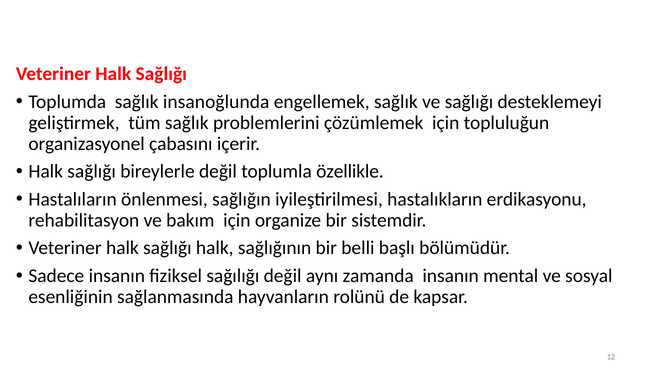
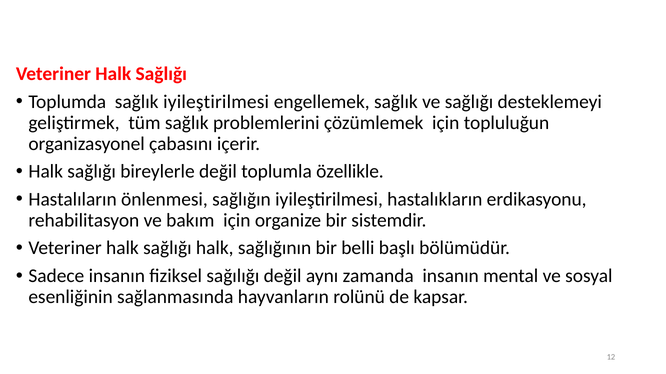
sağlık insanoğlunda: insanoğlunda -> iyileştirilmesi (216, 102)
